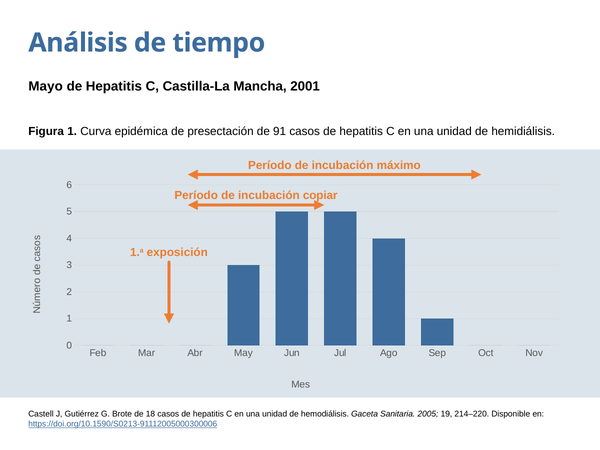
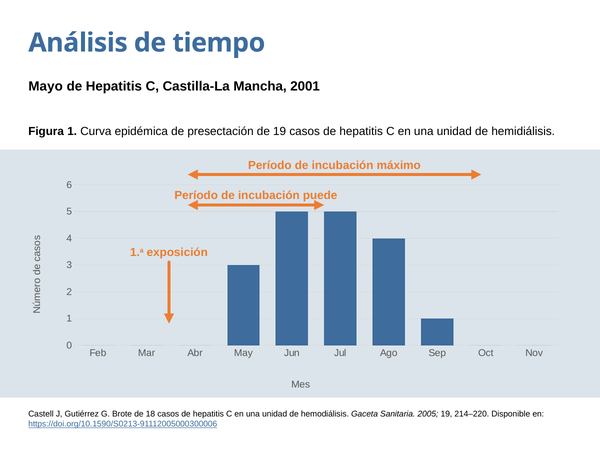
de 91: 91 -> 19 (280, 131)
copiar: copiar -> puede (320, 195)
